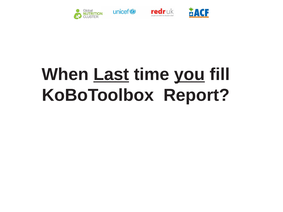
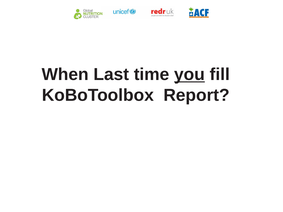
Last underline: present -> none (111, 75)
